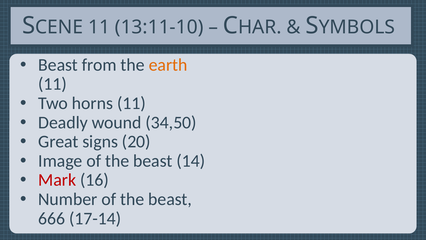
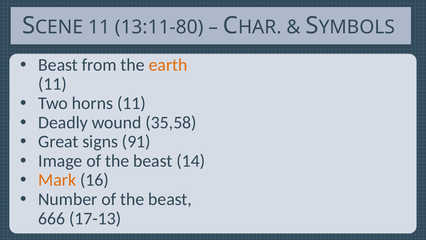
13:11-10: 13:11-10 -> 13:11-80 (159, 27)
34,50: 34,50 -> 35,58 (171, 122)
20: 20 -> 91 (136, 141)
Mark colour: red -> orange (57, 180)
17-14: 17-14 -> 17-13 (95, 218)
